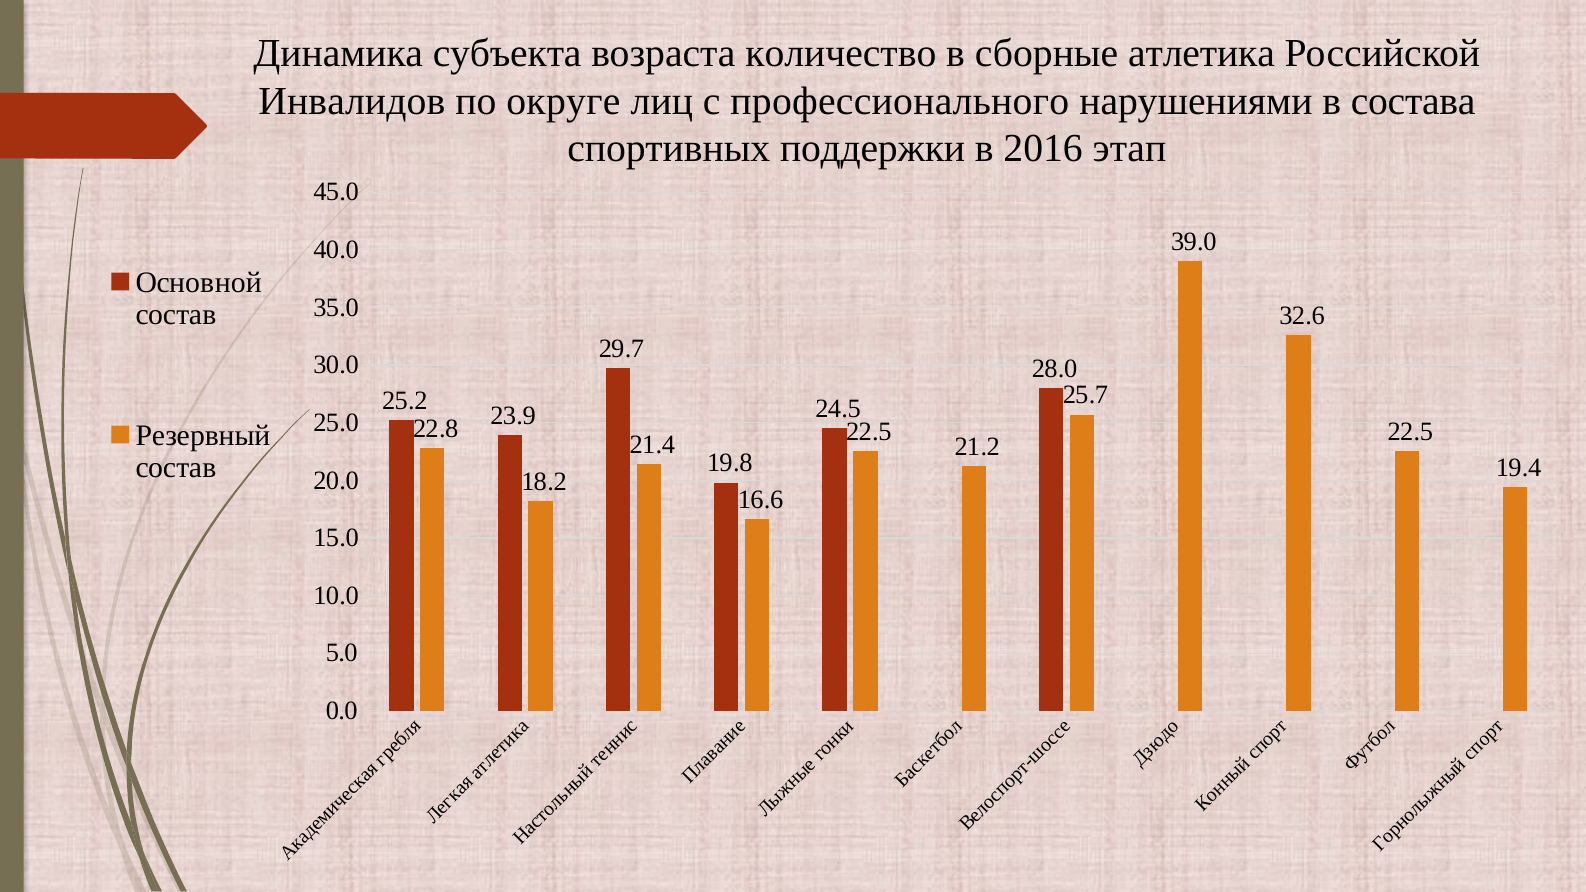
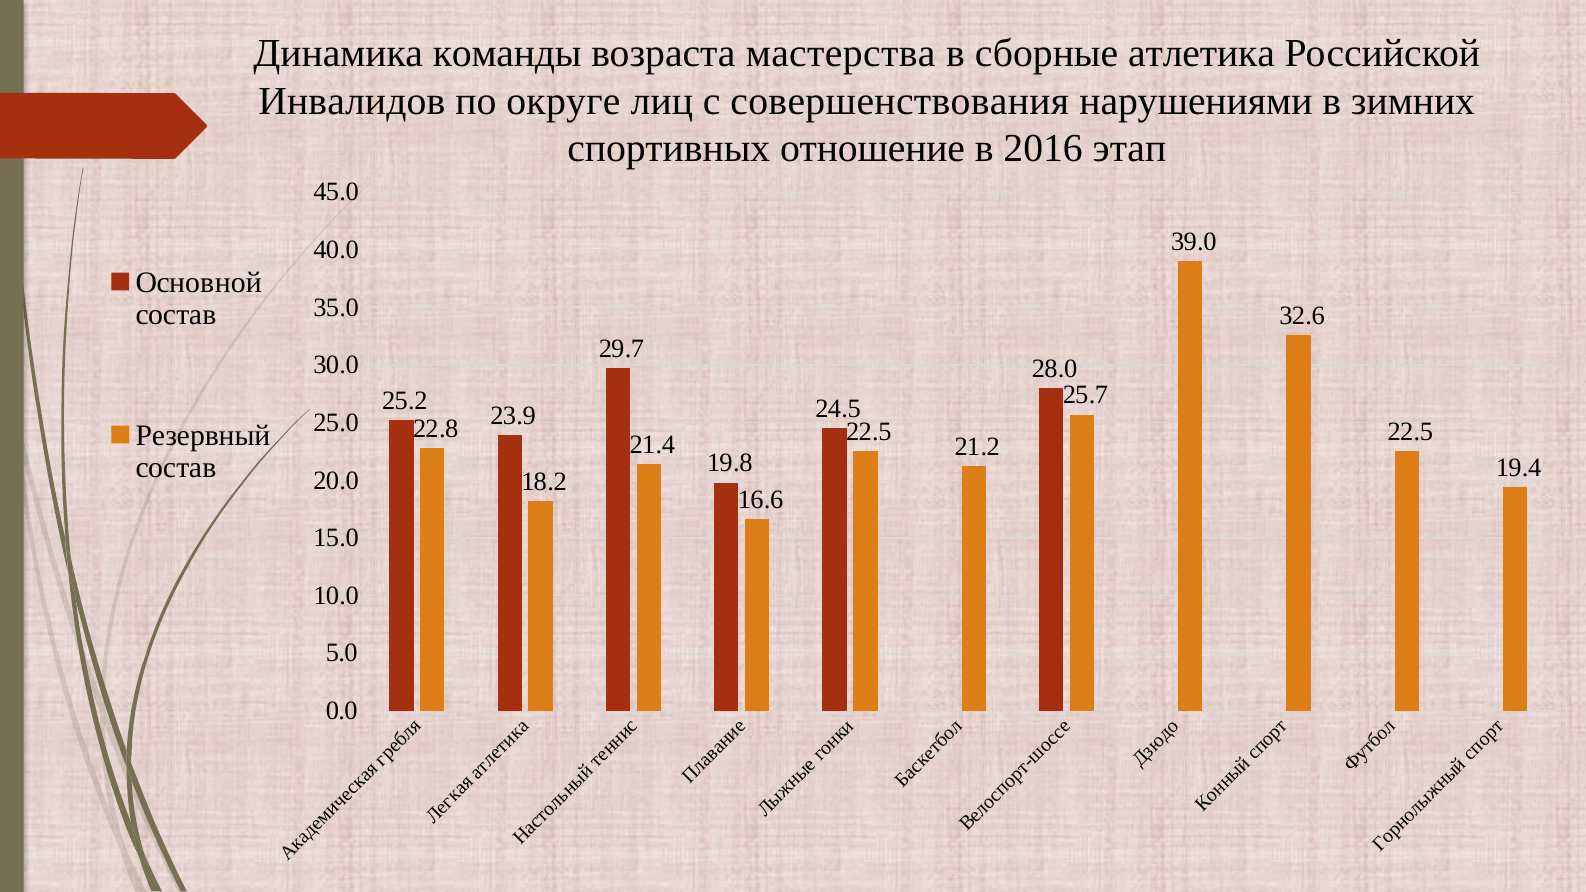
субъекта: субъекта -> команды (507, 54)
количество: количество -> мастерства (841, 54)
профессионального: профессионального -> совершенствования (900, 101)
состава: состава -> зимних (1413, 101)
поддержки: поддержки -> отношение (873, 149)
